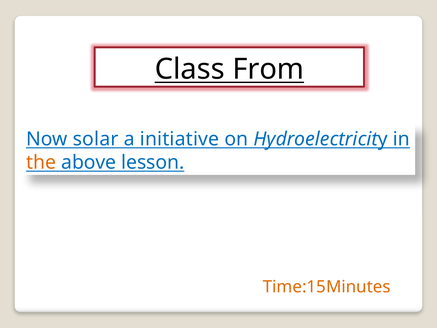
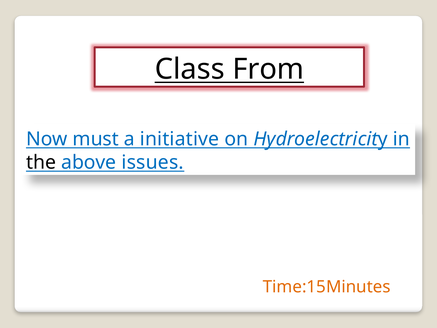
solar: solar -> must (96, 139)
the colour: orange -> black (41, 162)
lesson: lesson -> issues (153, 162)
